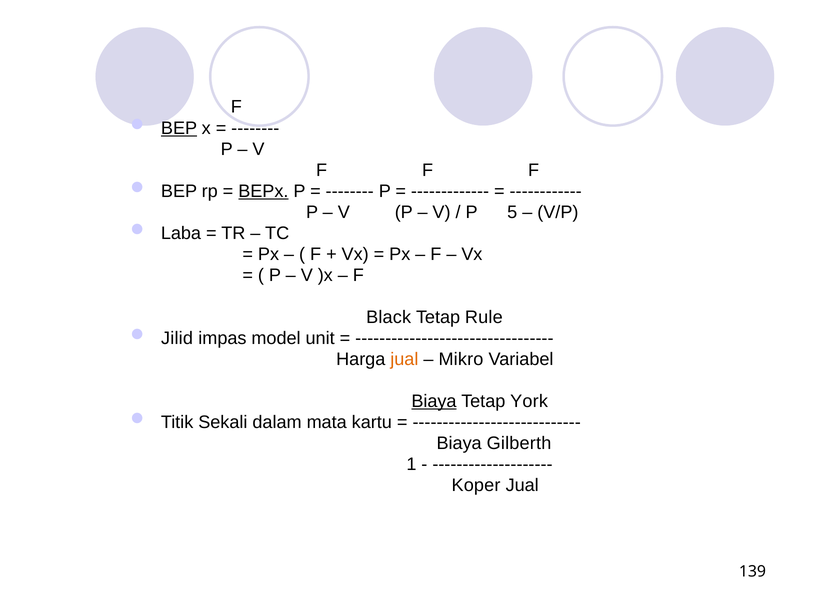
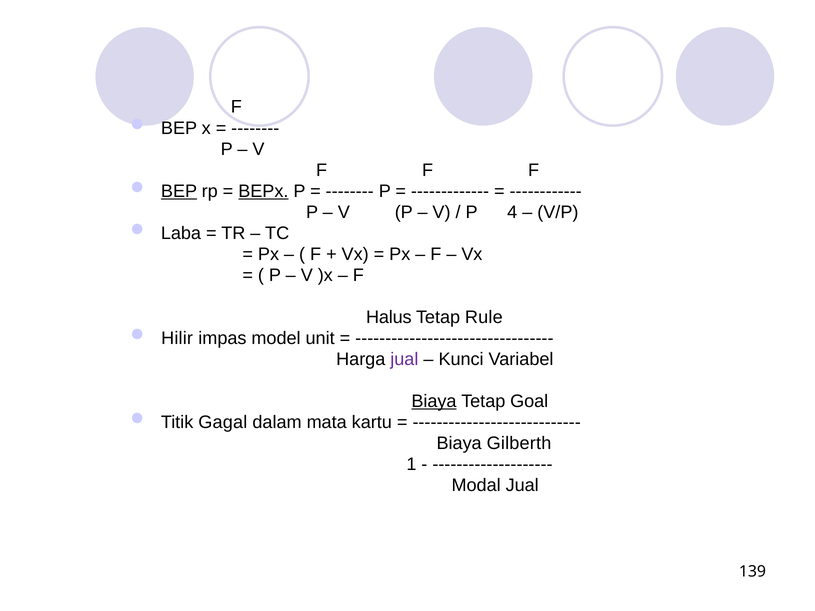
BEP underline: present -> none (179, 128)
BEP underline: none -> present (179, 191)
5: 5 -> 4 (512, 212)
Black: Black -> Halus (389, 317)
Jilid: Jilid -> Hilir (177, 338)
jual colour: orange -> purple (404, 359)
Mikro: Mikro -> Kunci (461, 359)
York: York -> Goal (529, 401)
Sekali: Sekali -> Gagal (223, 422)
Koper: Koper -> Modal (476, 485)
